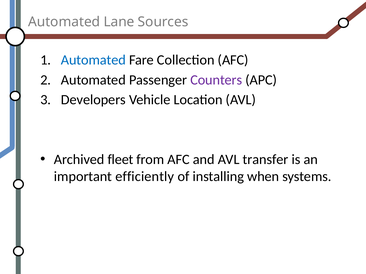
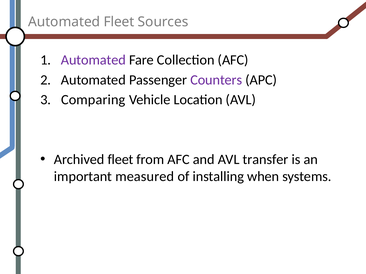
Automated Lane: Lane -> Fleet (119, 22)
Automated colour: blue -> purple (93, 60)
Developers: Developers -> Comparing (93, 100)
efficiently: efficiently -> measured (145, 177)
